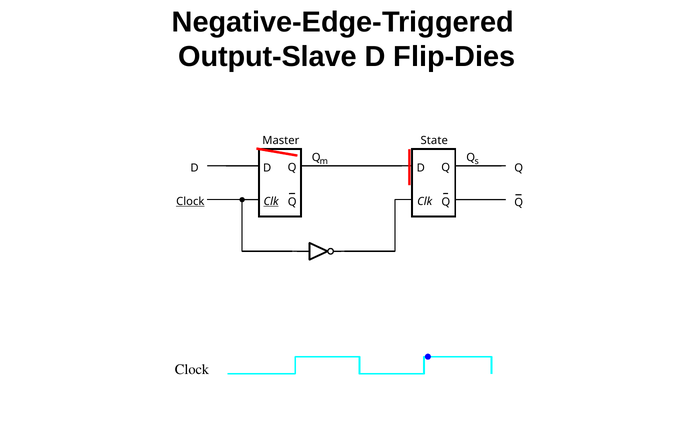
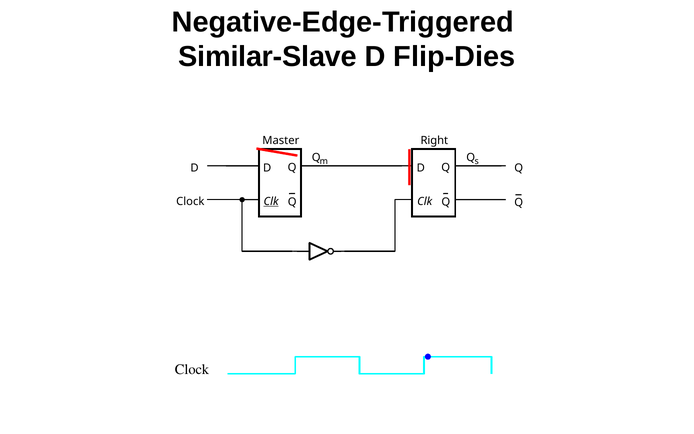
Output-Slave: Output-Slave -> Similar-Slave (268, 57)
State: State -> Right (434, 140)
Clock underline: present -> none (190, 201)
